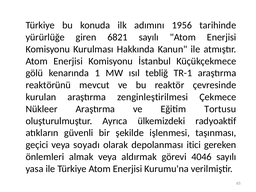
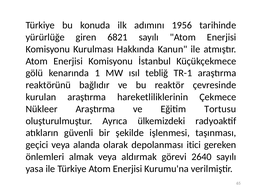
mevcut: mevcut -> bağlıdır (94, 85)
zenginleştirilmesi: zenginleştirilmesi -> hareketliliklerinin (153, 97)
soyadı: soyadı -> alanda (87, 145)
4046: 4046 -> 2640 (201, 157)
